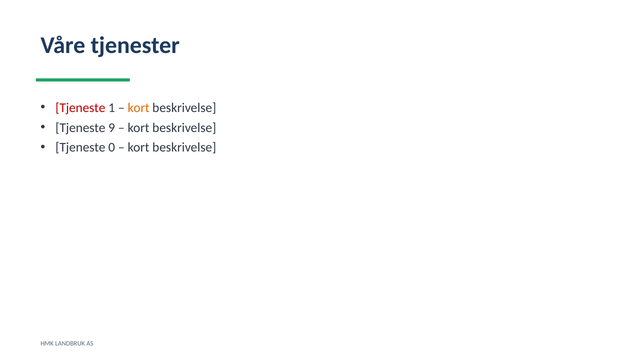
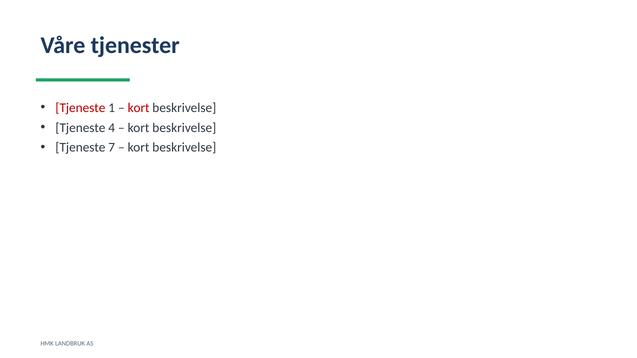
kort colour: orange -> red (139, 108)
9: 9 -> 4 (112, 128)
0: 0 -> 7 (112, 148)
